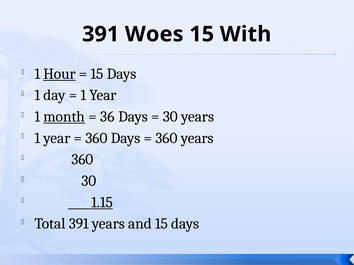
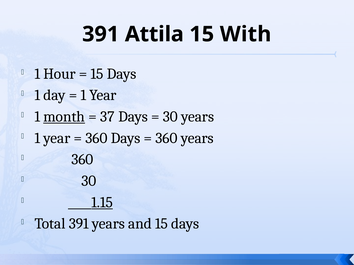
Woes: Woes -> Attila (154, 34)
Hour underline: present -> none (59, 74)
36: 36 -> 37 (107, 117)
